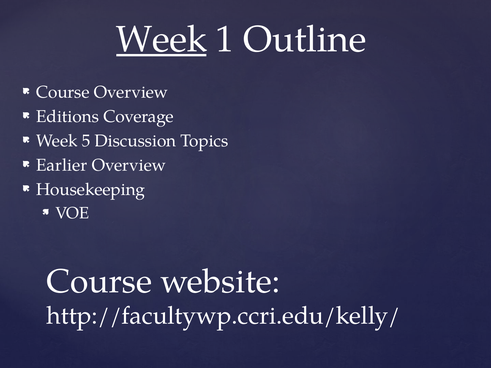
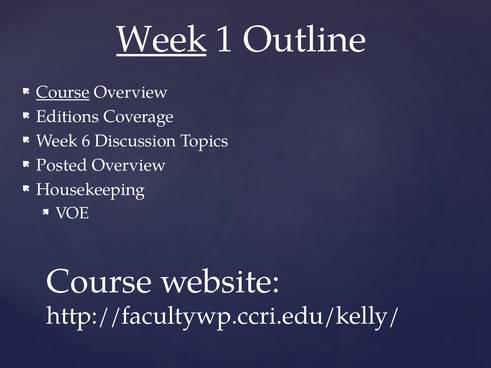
Course underline: none -> present (63, 92)
5: 5 -> 6 (86, 141)
Earlier: Earlier -> Posted (62, 165)
